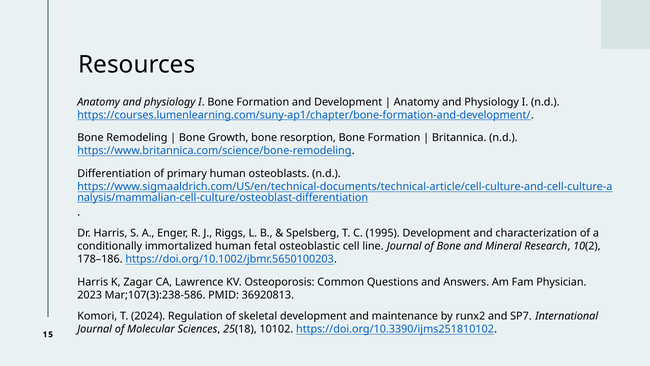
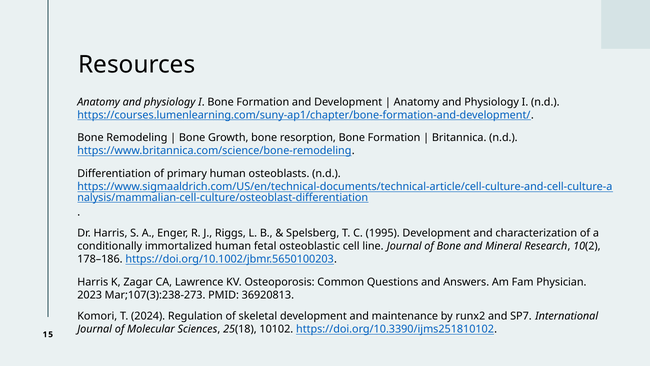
Mar;107(3):238-586: Mar;107(3):238-586 -> Mar;107(3):238-273 (155, 295)
